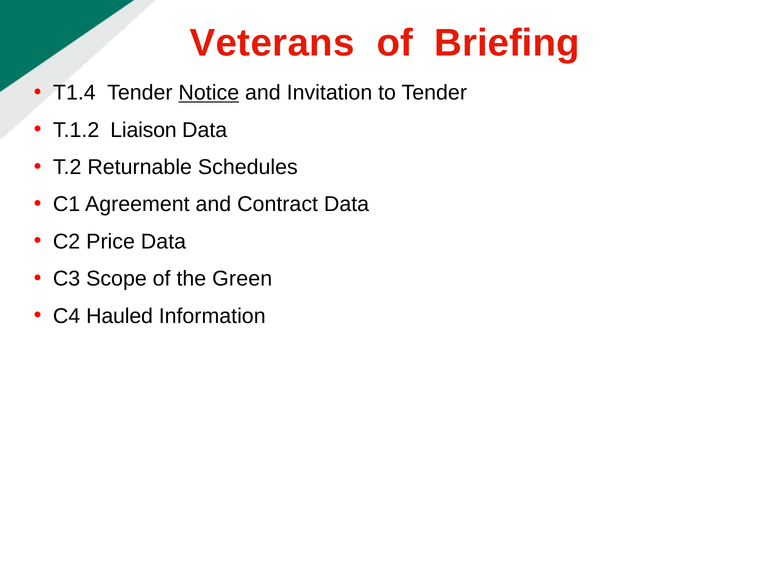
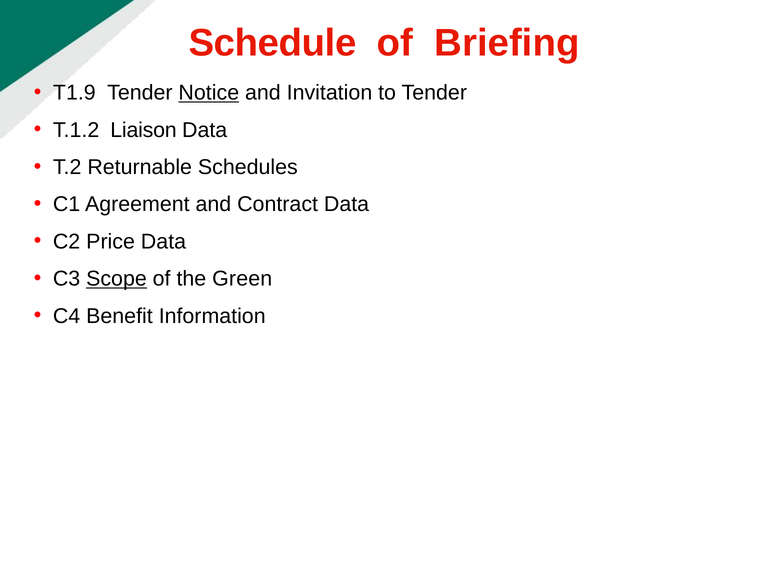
Veterans: Veterans -> Schedule (273, 43)
T1.4: T1.4 -> T1.9 (74, 93)
Scope underline: none -> present (116, 279)
Hauled: Hauled -> Benefit (119, 316)
